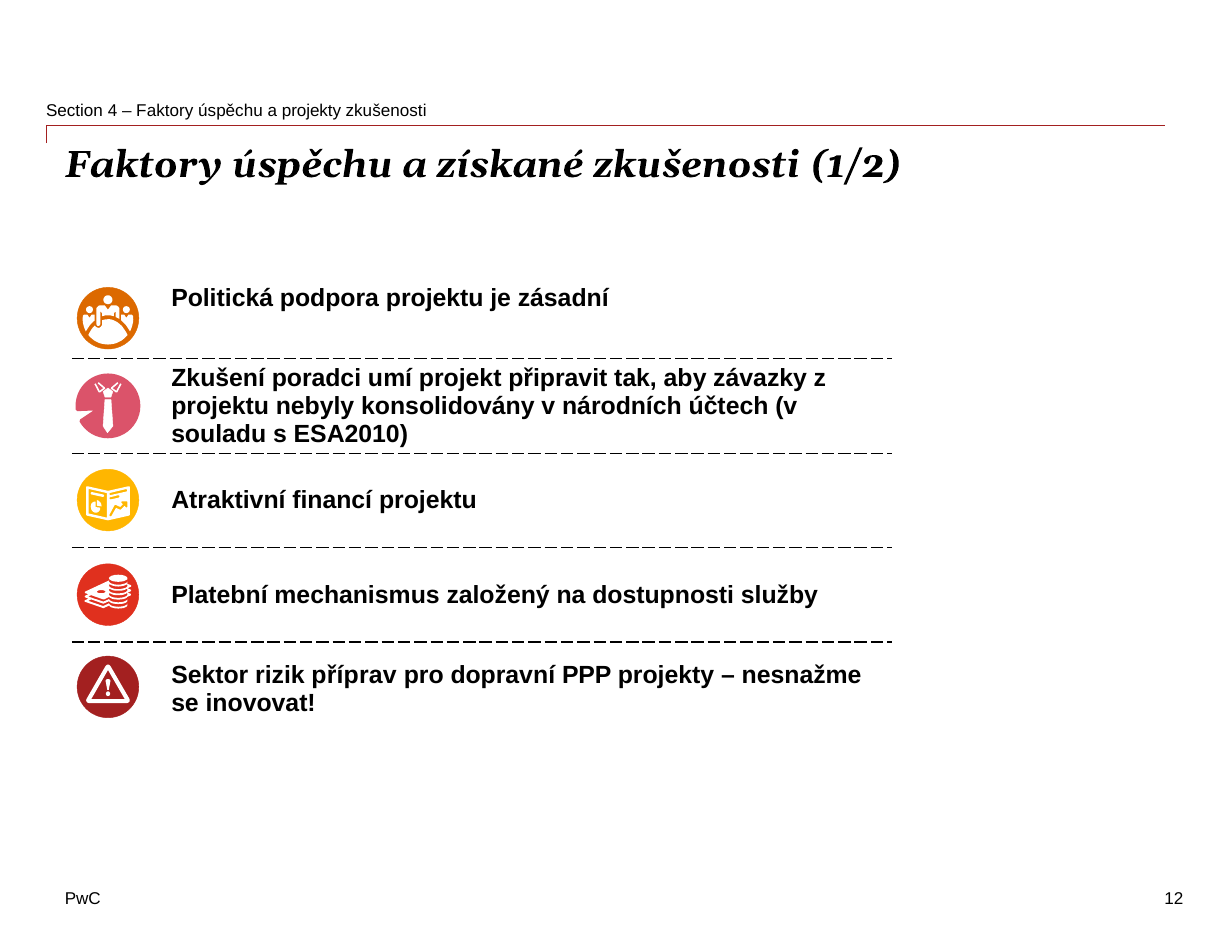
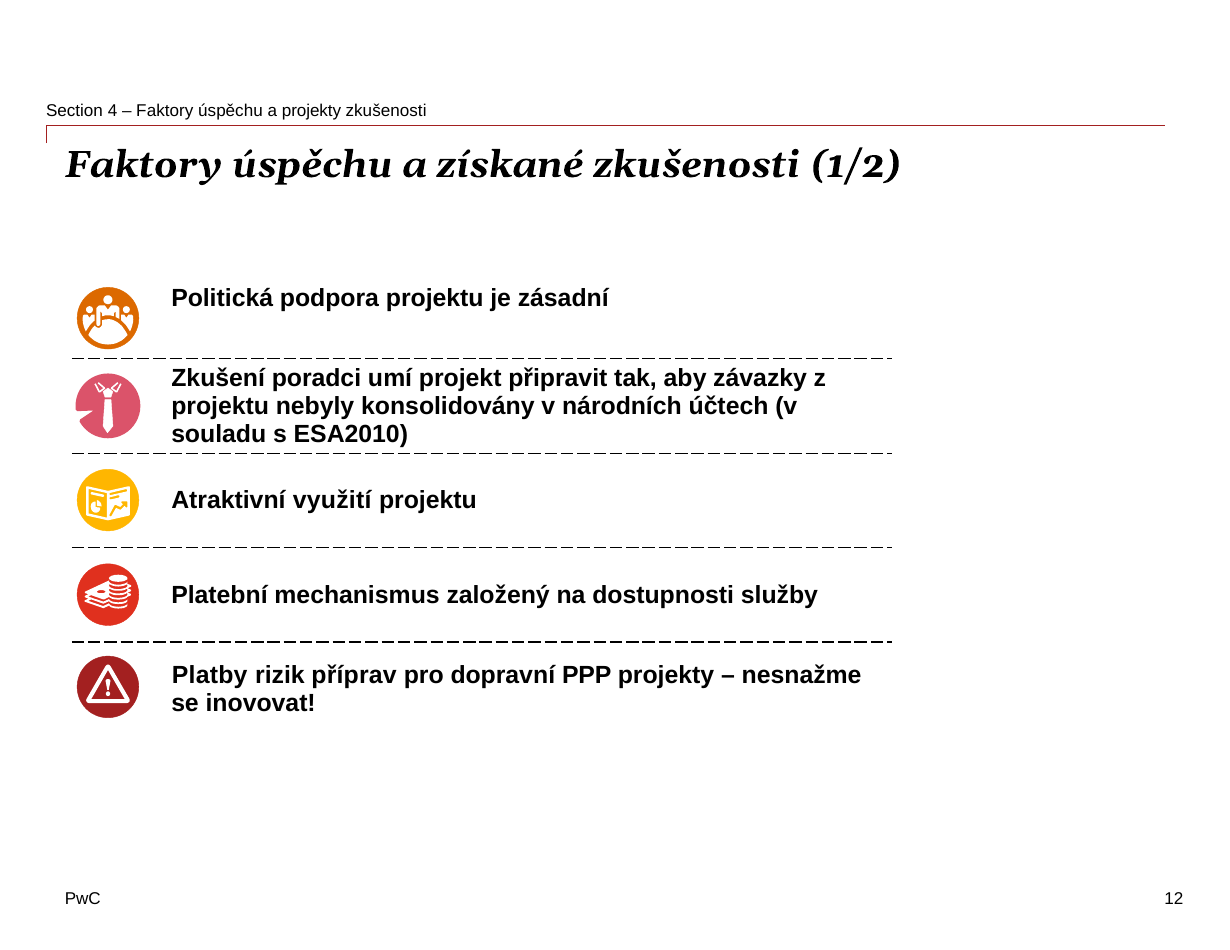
financí: financí -> využití (332, 501)
Sektor: Sektor -> Platby (210, 676)
